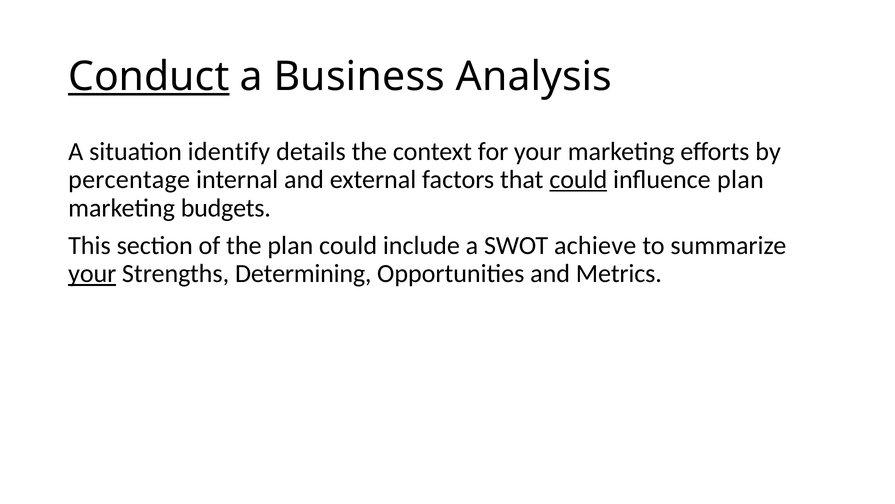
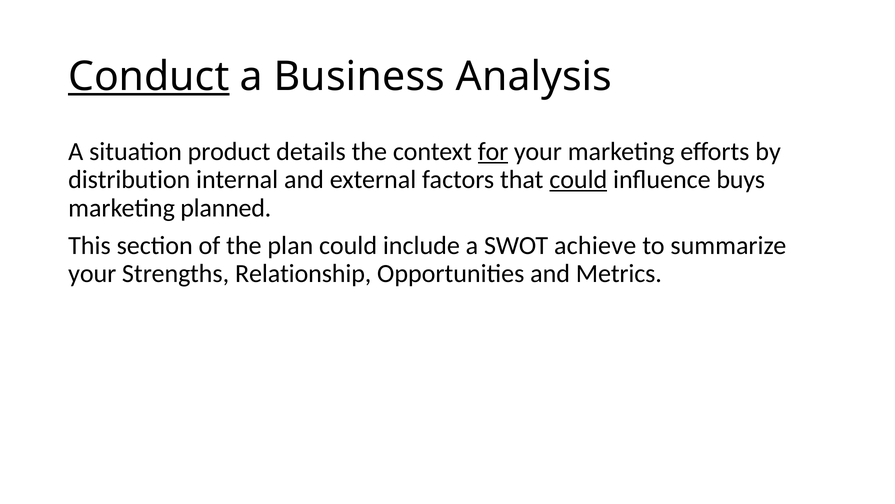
identify: identify -> product (229, 151)
for underline: none -> present (493, 151)
percentage: percentage -> distribution (129, 180)
influence plan: plan -> buys (741, 180)
budgets: budgets -> planned (226, 208)
your underline: present -> none (92, 273)
Determining: Determining -> Relationship (303, 273)
